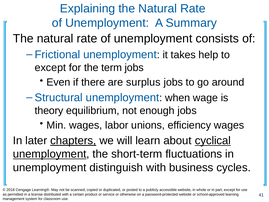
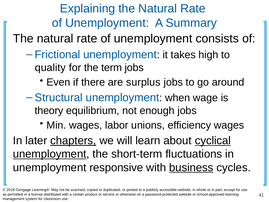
help: help -> high (208, 55)
except: except -> quality (50, 68)
distinguish: distinguish -> responsive (116, 167)
business underline: none -> present (191, 167)
